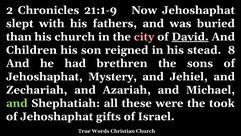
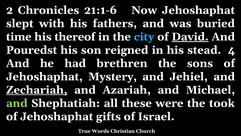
21:1-9: 21:1-9 -> 21:1-6 (100, 10)
than: than -> time (19, 37)
his church: church -> thereof (75, 37)
city colour: pink -> light blue (144, 37)
Children: Children -> Pouredst (32, 50)
8: 8 -> 4 (232, 50)
Zechariah underline: none -> present (37, 90)
